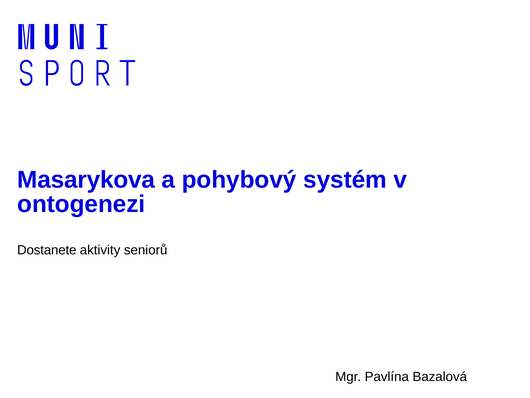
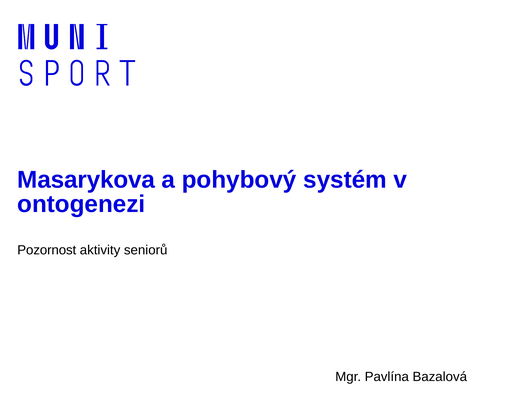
Dostanete: Dostanete -> Pozornost (47, 250)
